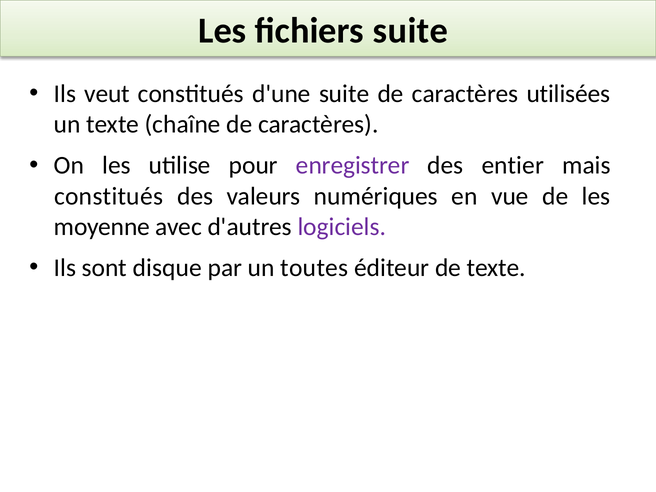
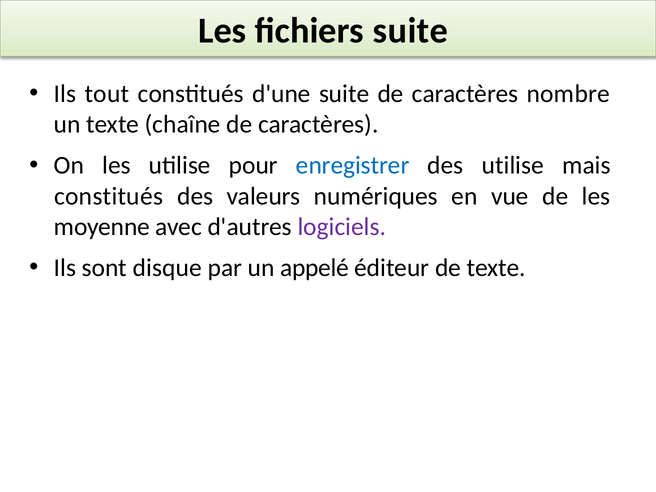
veut: veut -> tout (107, 94)
utilisées: utilisées -> nombre (568, 94)
enregistrer colour: purple -> blue (353, 166)
des entier: entier -> utilise (513, 166)
toutes: toutes -> appelé (315, 268)
